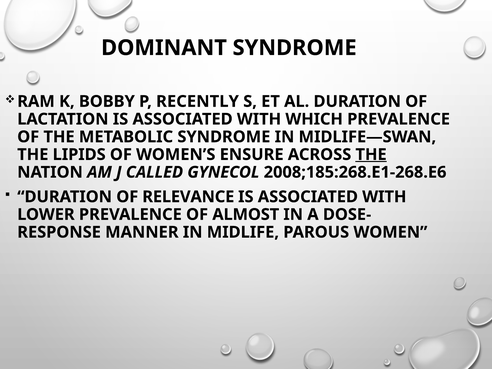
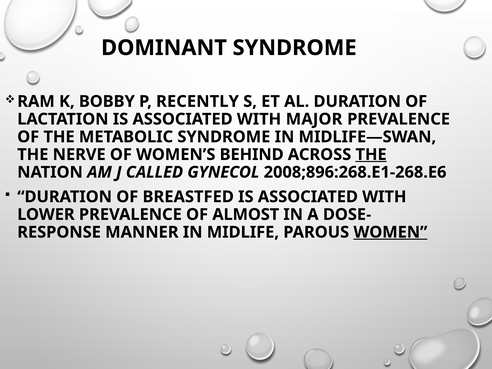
WHICH: WHICH -> MAJOR (314, 119)
LIPIDS: LIPIDS -> NERVE (79, 155)
ENSURE: ENSURE -> BEHIND (252, 155)
2008;185:268.E1-268.E6: 2008;185:268.E1-268.E6 -> 2008;896:268.E1-268.E6 (355, 172)
RELEVANCE: RELEVANCE -> BREASTFED (188, 197)
WOMEN underline: none -> present (390, 232)
